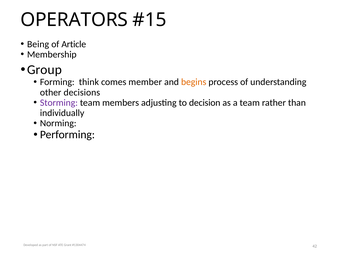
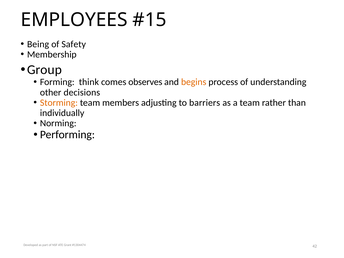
OPERATORS: OPERATORS -> EMPLOYEES (74, 20)
Article: Article -> Safety (74, 44)
member: member -> observes (145, 82)
Storming colour: purple -> orange (59, 103)
decision: decision -> barriers (205, 103)
